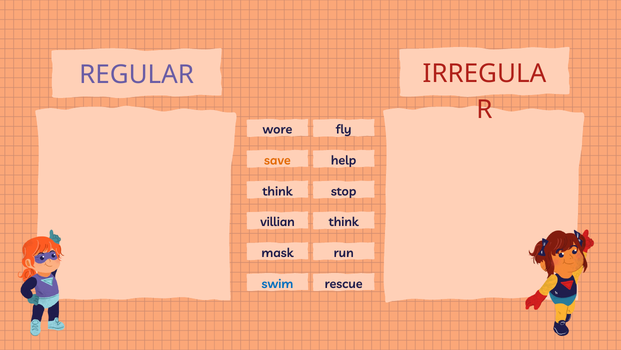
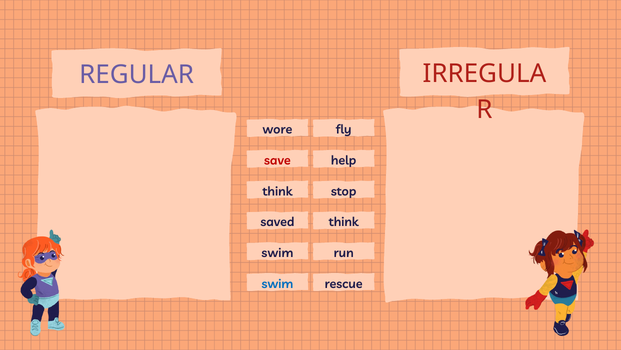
save colour: orange -> red (277, 160)
villian: villian -> saved (277, 222)
mask: mask -> swim (277, 253)
